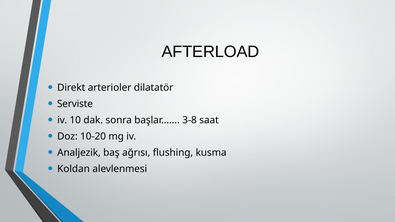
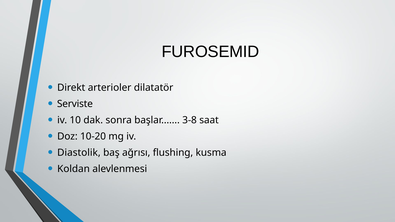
AFTERLOAD: AFTERLOAD -> FUROSEMID (210, 52)
Analjezik: Analjezik -> Diastolik (79, 153)
